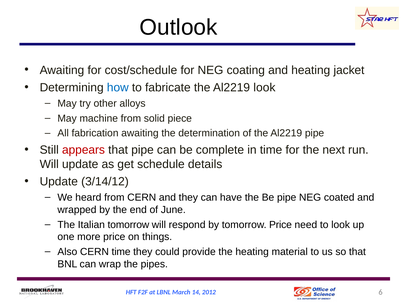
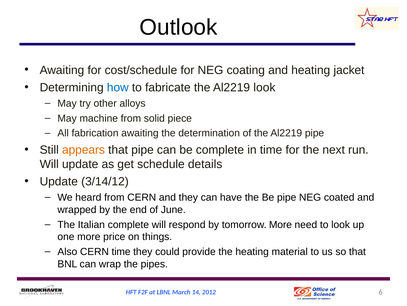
appears colour: red -> orange (83, 149)
Italian tomorrow: tomorrow -> complete (128, 224)
tomorrow Price: Price -> More (280, 224)
